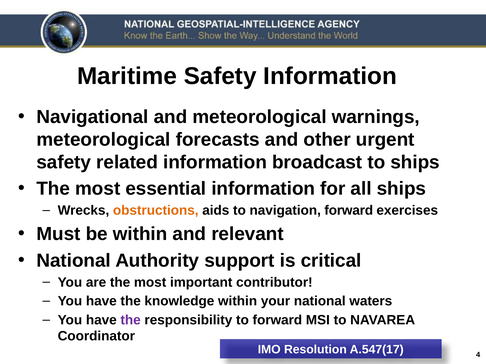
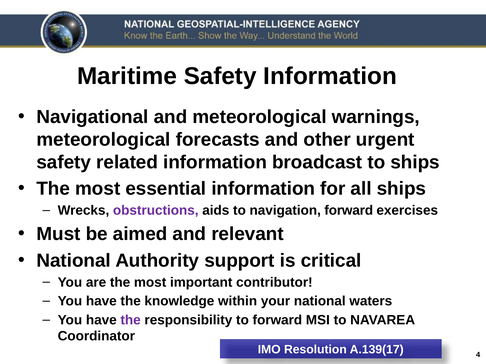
obstructions colour: orange -> purple (156, 211)
be within: within -> aimed (140, 234)
A.547(17: A.547(17 -> A.139(17 (377, 350)
